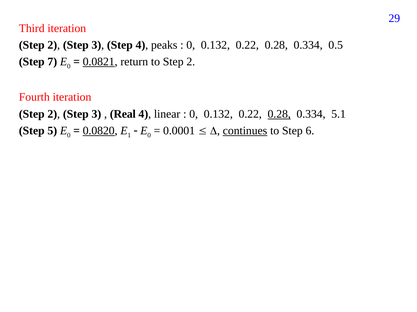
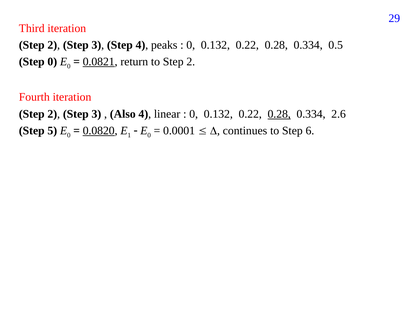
Step 7: 7 -> 0 (52, 62)
Real: Real -> Also (123, 114)
5.1: 5.1 -> 2.6 (339, 114)
continues underline: present -> none (245, 131)
